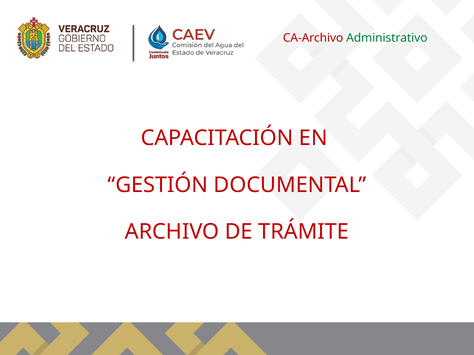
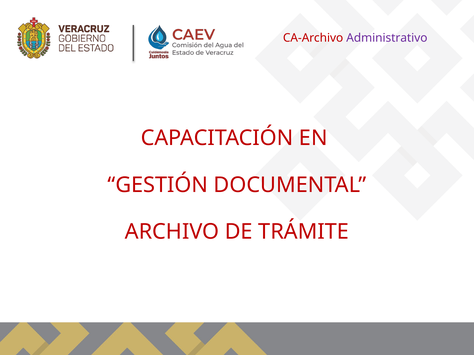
Administrativo colour: green -> purple (387, 38)
